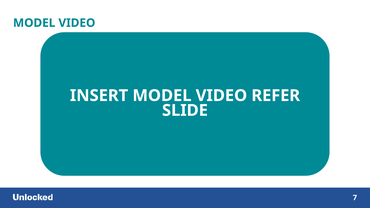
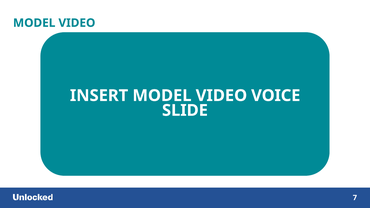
REFER: REFER -> VOICE (276, 96)
